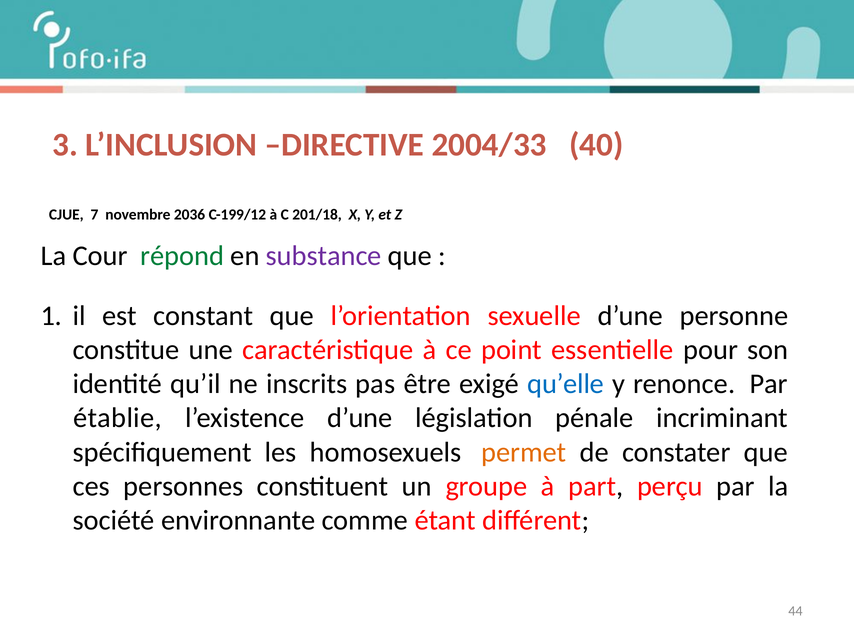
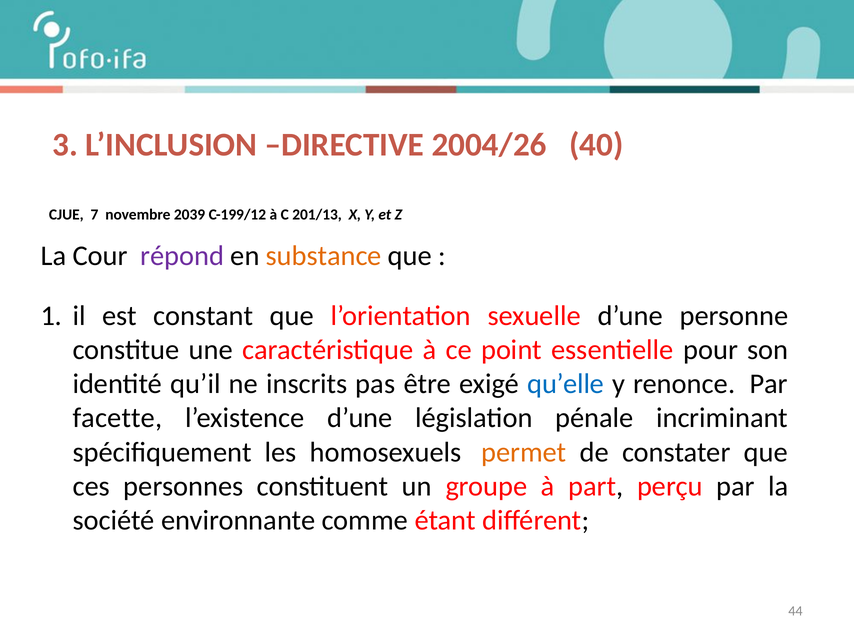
2004/33: 2004/33 -> 2004/26 (489, 145)
2036: 2036 -> 2039 (190, 215)
201/18: 201/18 -> 201/13 (317, 215)
répond colour: green -> purple (182, 256)
substance colour: purple -> orange (324, 256)
établie: établie -> facette (117, 418)
